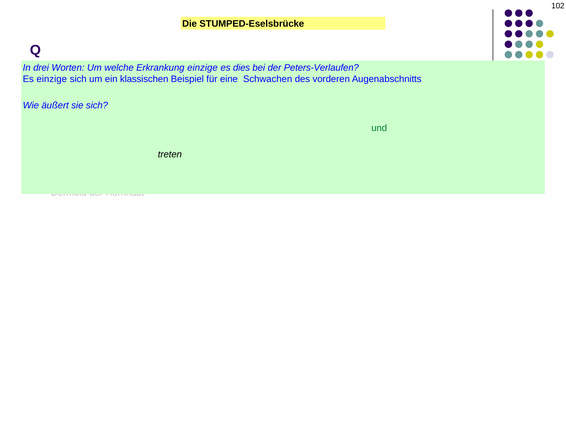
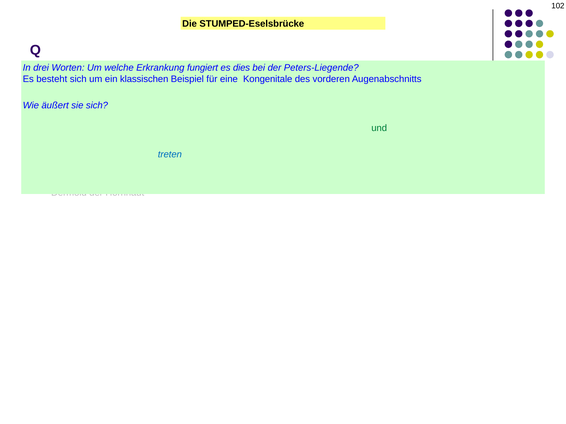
Erkrankung einzige: einzige -> fungiert (203, 68)
Peters-Verlaufen: Peters-Verlaufen -> Peters-Liegende (321, 68)
Es einzige: einzige -> besteht (52, 79)
eine Schwachen: Schwachen -> Kongenitale (268, 79)
treten colour: black -> blue (170, 154)
